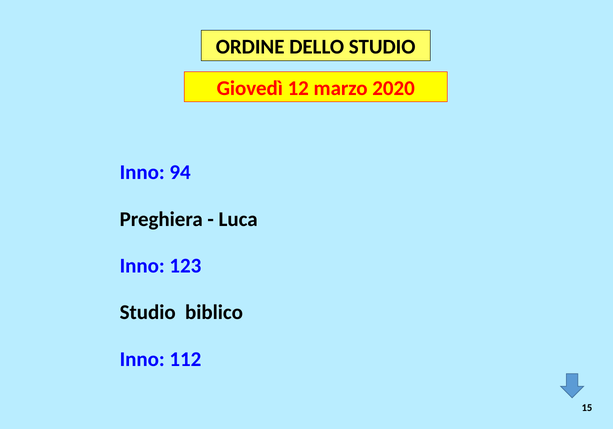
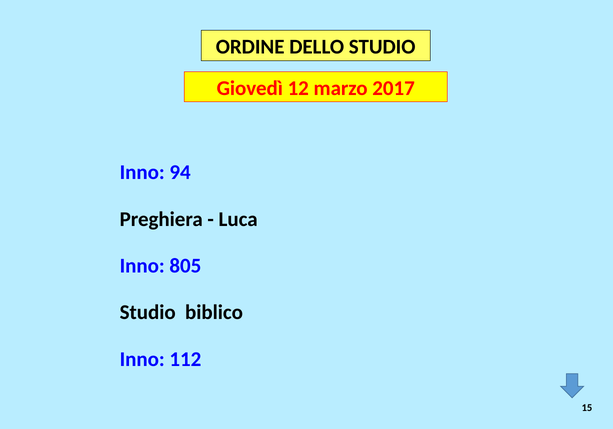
2020: 2020 -> 2017 (394, 88)
123: 123 -> 805 (185, 266)
